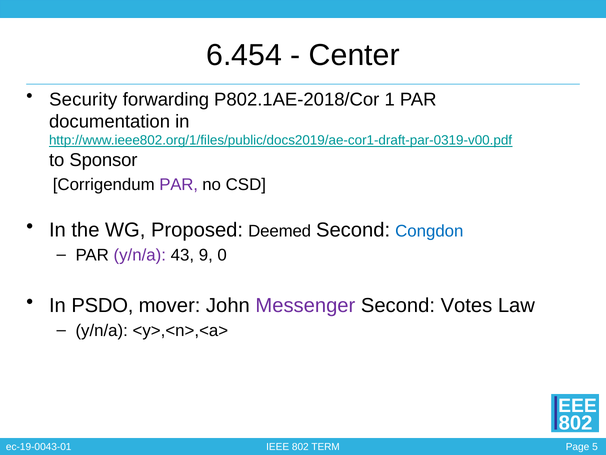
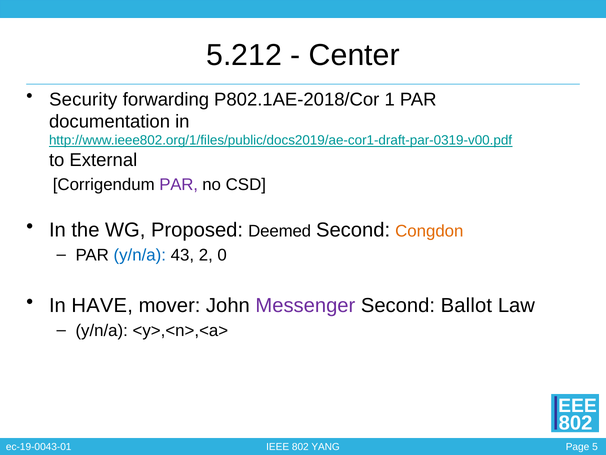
6.454: 6.454 -> 5.212 (244, 55)
Sponsor: Sponsor -> External (103, 160)
Congdon colour: blue -> orange (429, 231)
y/n/a colour: purple -> blue (140, 255)
9: 9 -> 2 (206, 255)
PSDO: PSDO -> HAVE (102, 305)
Votes: Votes -> Ballot (466, 305)
TERM: TERM -> YANG (326, 447)
